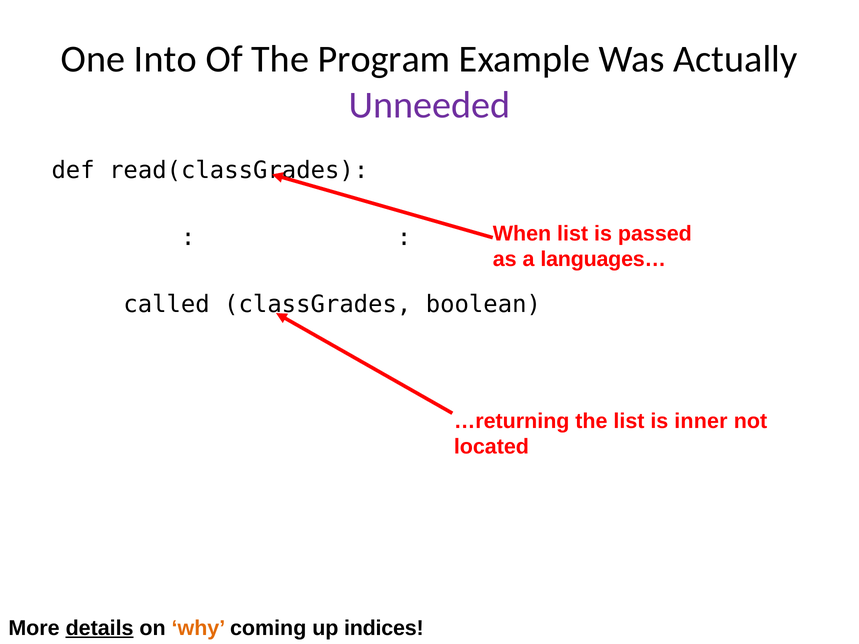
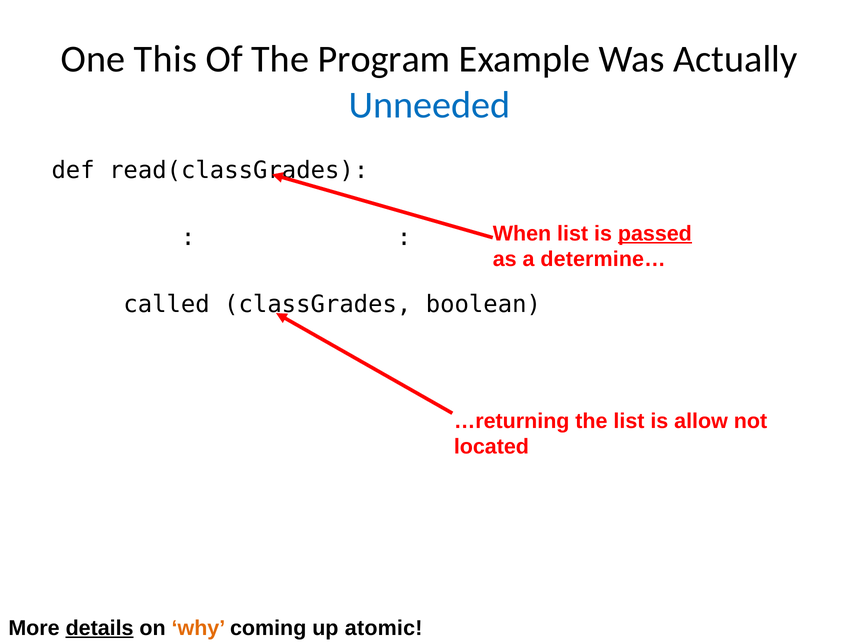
Into: Into -> This (165, 59)
Unneeded colour: purple -> blue (429, 105)
passed underline: none -> present (655, 234)
languages…: languages… -> determine… (603, 259)
inner: inner -> allow (701, 421)
indices: indices -> atomic (384, 628)
